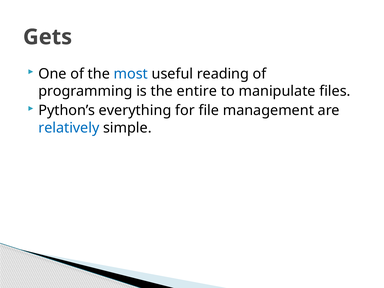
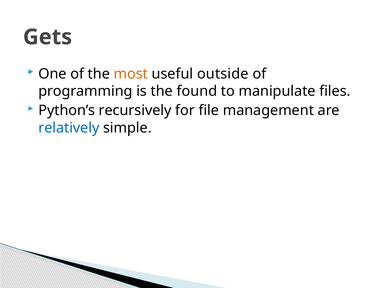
most colour: blue -> orange (131, 74)
reading: reading -> outside (223, 74)
entire: entire -> found (197, 91)
everything: everything -> recursively (135, 110)
